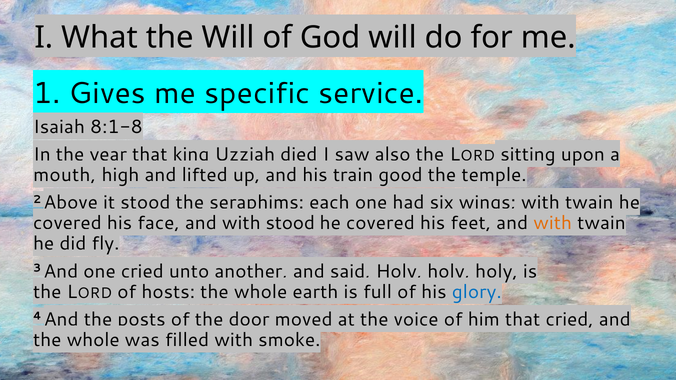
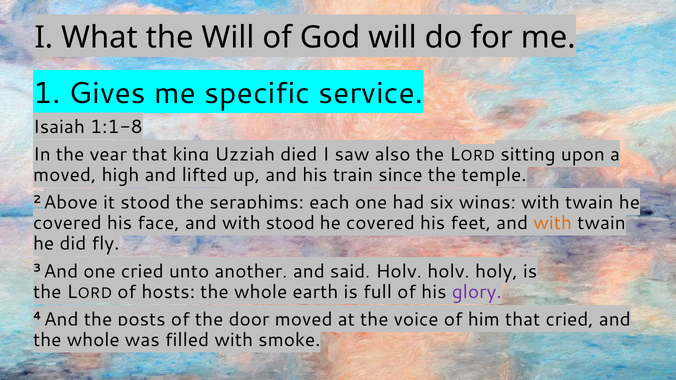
8:1-8: 8:1-8 -> 1:1-8 (116, 127)
mouth: mouth -> moved (65, 175)
good: good -> since (400, 175)
glory colour: blue -> purple (477, 292)
